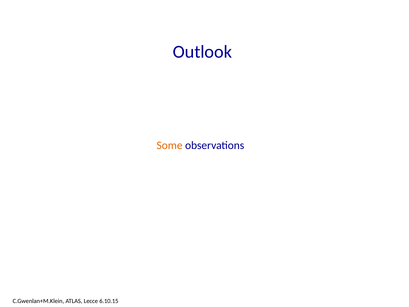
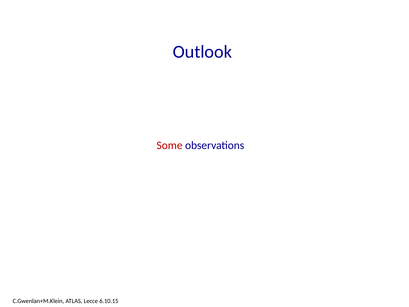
Some colour: orange -> red (170, 145)
